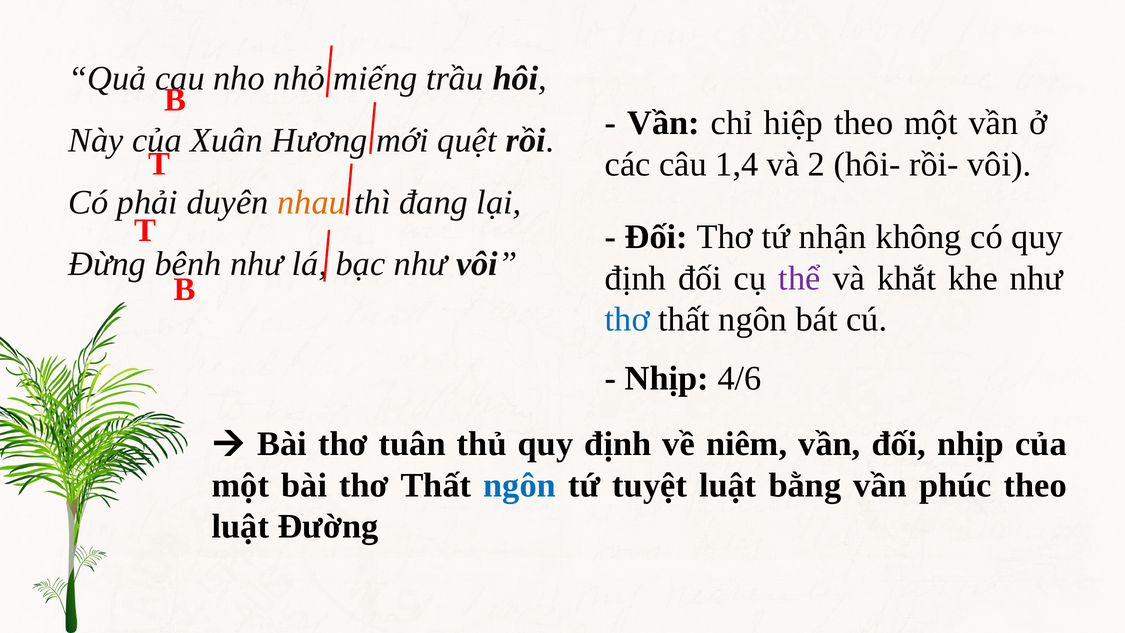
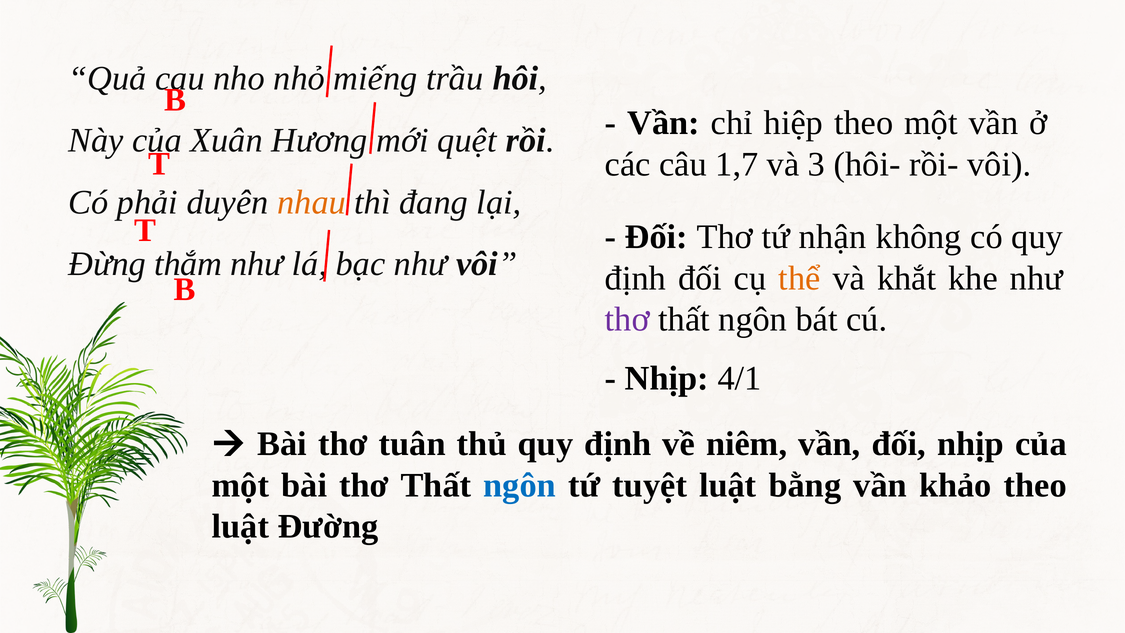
1,4: 1,4 -> 1,7 (737, 164)
2: 2 -> 3 (817, 164)
bênh: bênh -> thắm (188, 264)
thể colour: purple -> orange (799, 278)
thơ colour: blue -> purple (627, 320)
4/6: 4/6 -> 4/1 (740, 379)
phúc: phúc -> khảo (955, 485)
